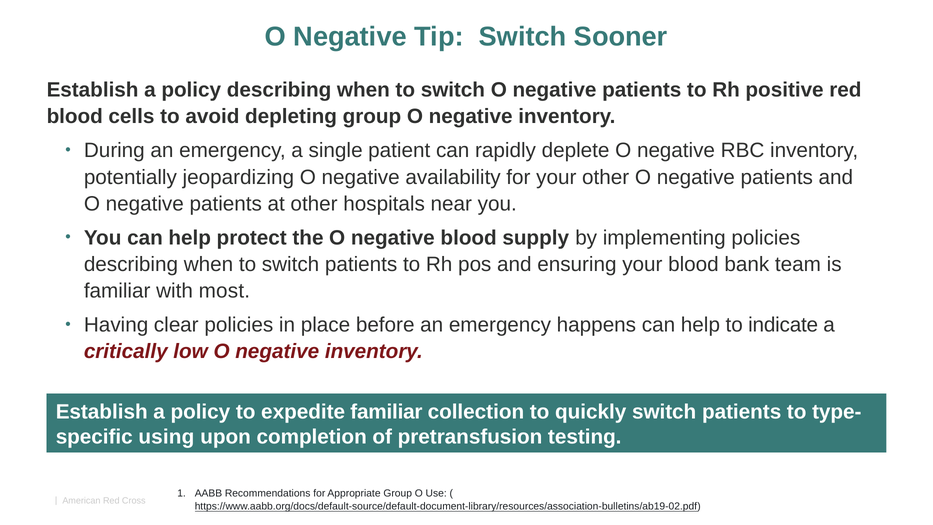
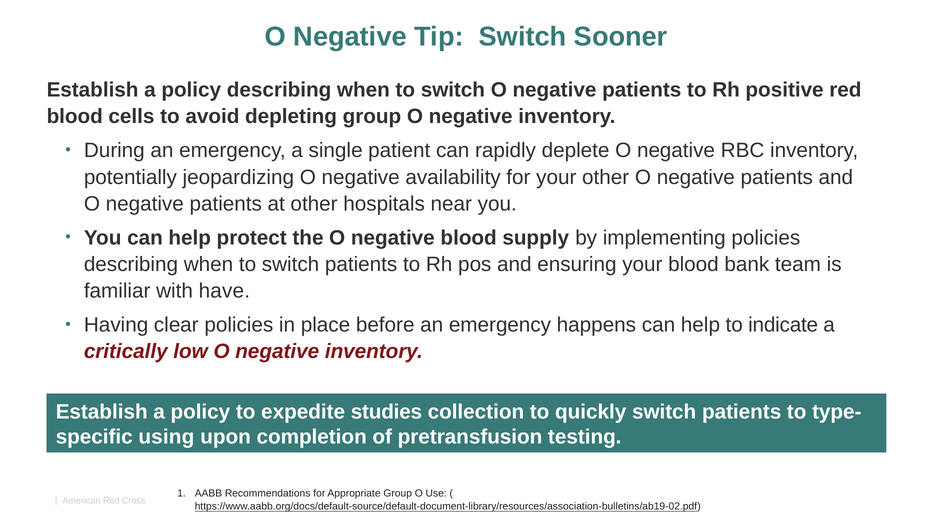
most: most -> have (224, 291)
expedite familiar: familiar -> studies (386, 412)
